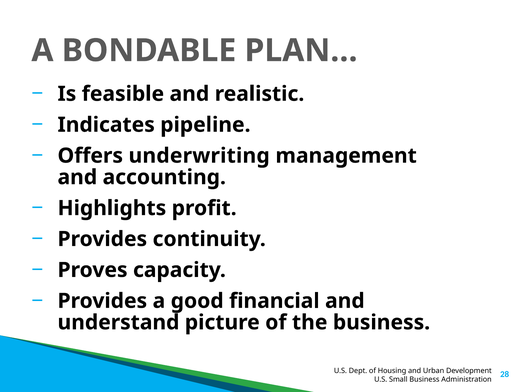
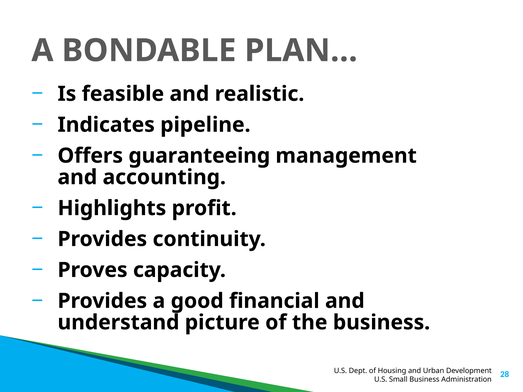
underwriting: underwriting -> guaranteeing (199, 156)
